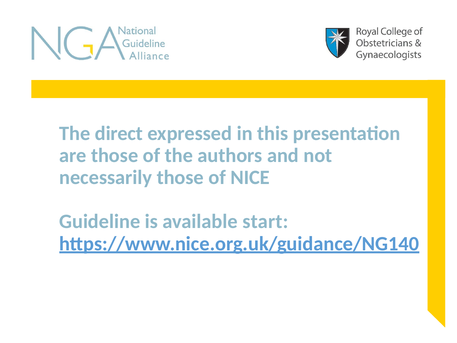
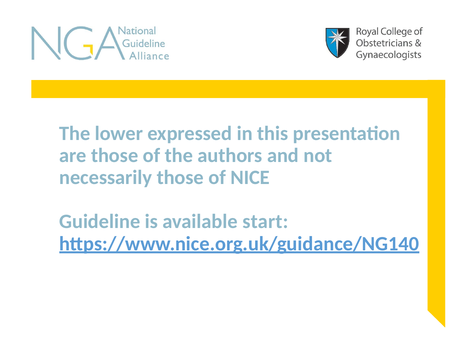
direct: direct -> lower (119, 133)
